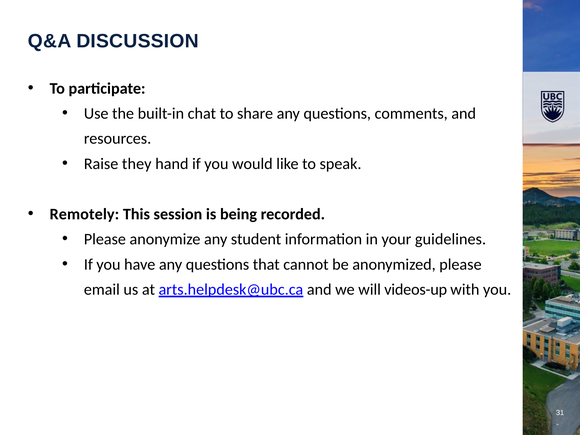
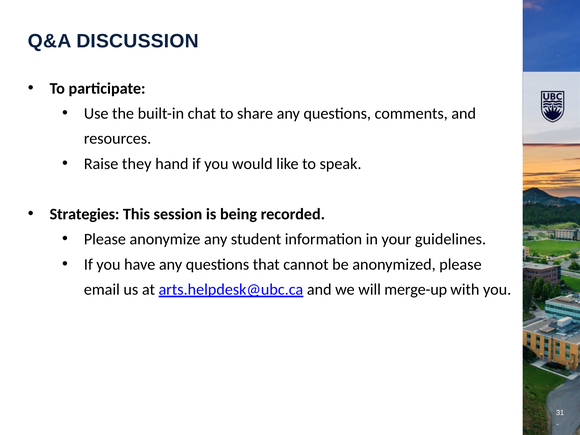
Remotely: Remotely -> Strategies (85, 214)
videos-up: videos-up -> merge-up (416, 290)
